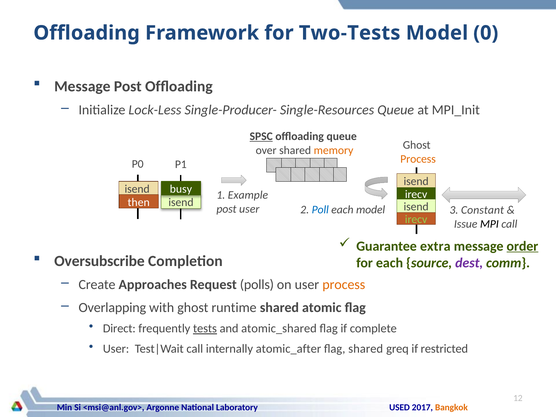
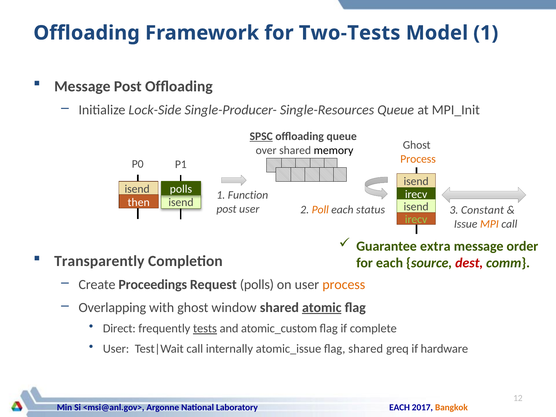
Model 0: 0 -> 1 (486, 33)
Lock-Less: Lock-Less -> Lock-Side (155, 110)
memory colour: orange -> black (334, 150)
busy: busy -> polls (181, 189)
Example: Example -> Function (248, 195)
Poll colour: blue -> orange (320, 210)
each model: model -> status (371, 210)
MPI colour: black -> orange (489, 224)
order underline: present -> none (522, 246)
Oversubscribe: Oversubscribe -> Transparently (99, 261)
dest colour: purple -> red (469, 263)
Approaches: Approaches -> Proceedings (153, 285)
runtime: runtime -> window (234, 307)
atomic underline: none -> present (322, 307)
atomic_shared: atomic_shared -> atomic_custom (279, 329)
atomic_after: atomic_after -> atomic_issue (289, 349)
restricted: restricted -> hardware (444, 349)
USED: USED -> EACH (400, 407)
